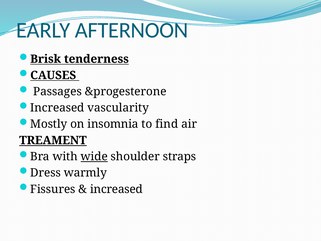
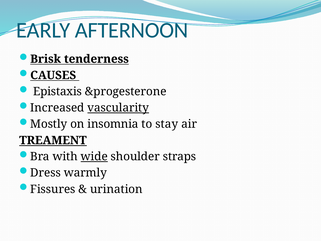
Passages: Passages -> Epistaxis (58, 91)
vascularity underline: none -> present (118, 108)
find: find -> stay (167, 124)
increased: increased -> urination (116, 189)
